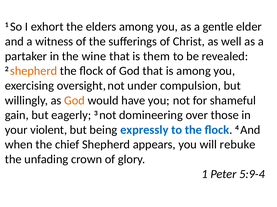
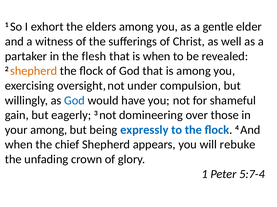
wine: wine -> flesh (94, 56)
is them: them -> when (157, 56)
God colour: orange -> blue (75, 101)
your violent: violent -> among (49, 130)
5:9-4: 5:9-4 -> 5:7-4 (252, 175)
